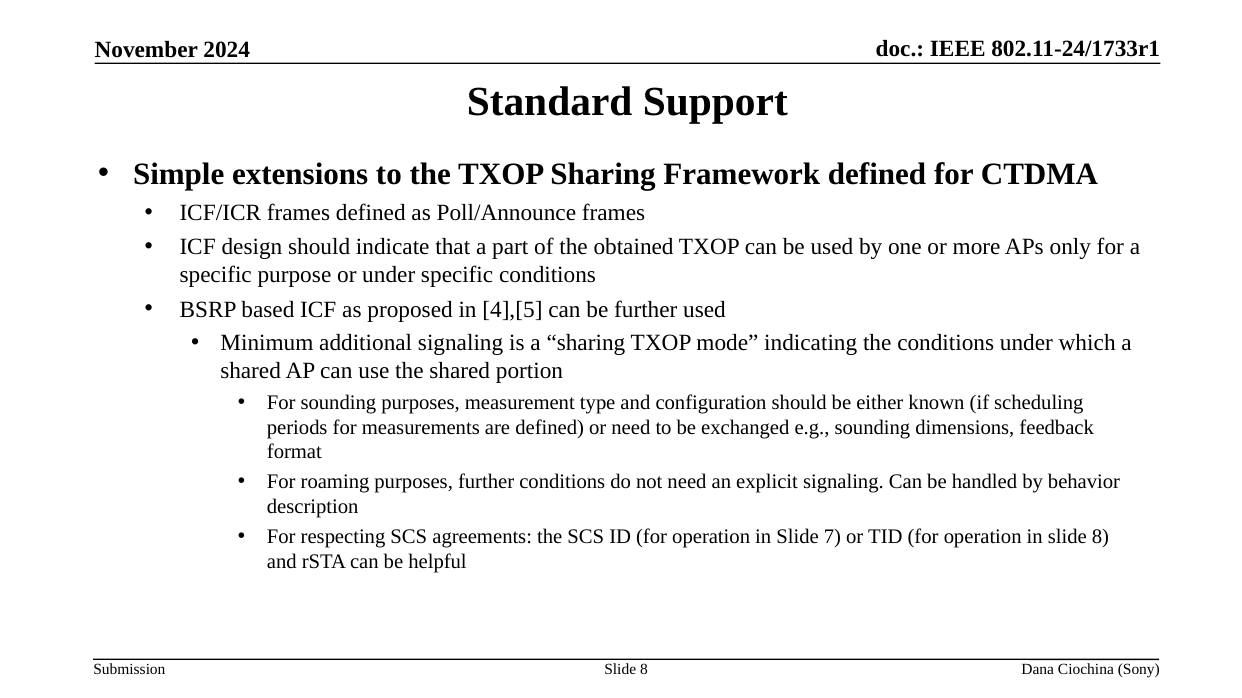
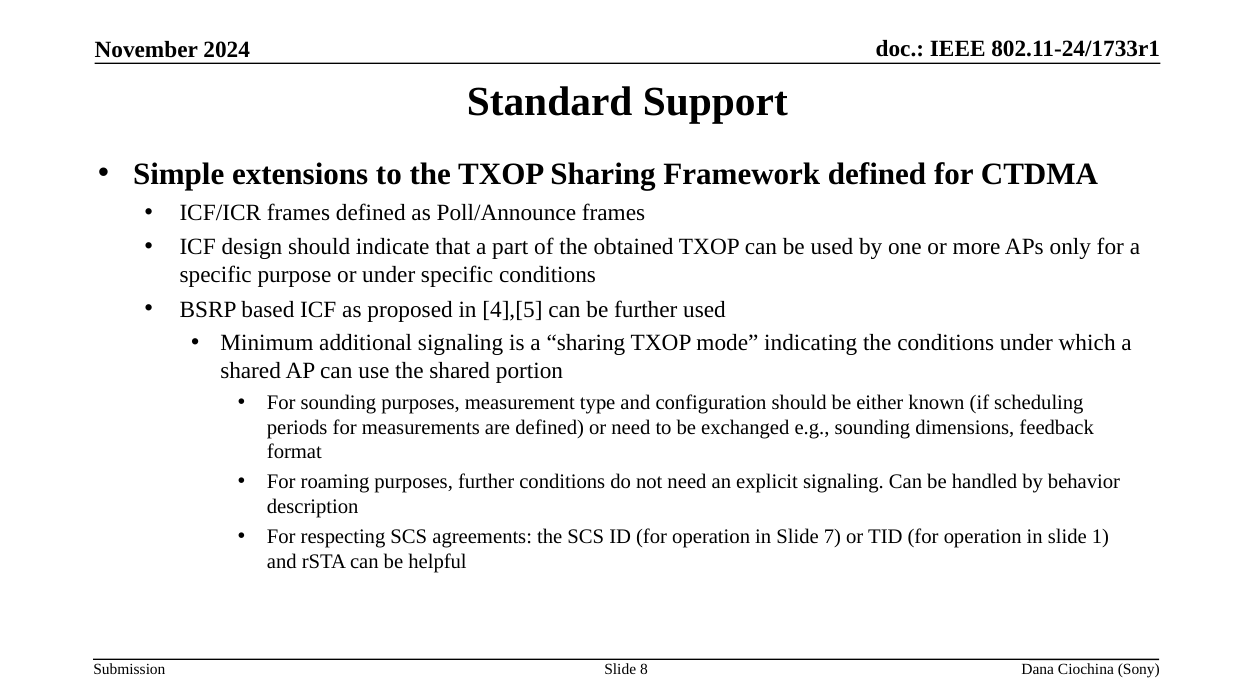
in slide 8: 8 -> 1 (1101, 537)
